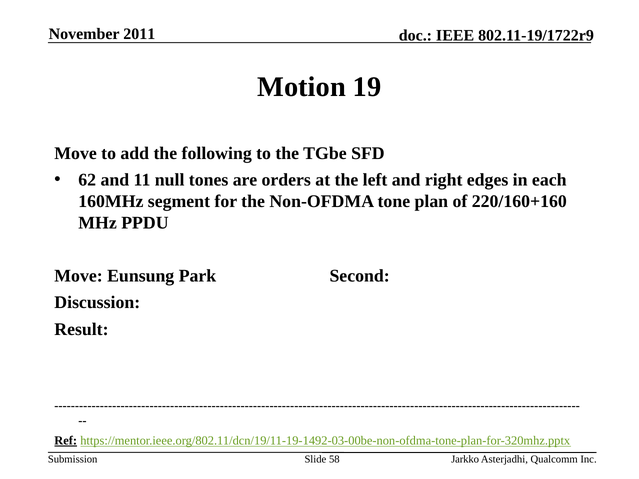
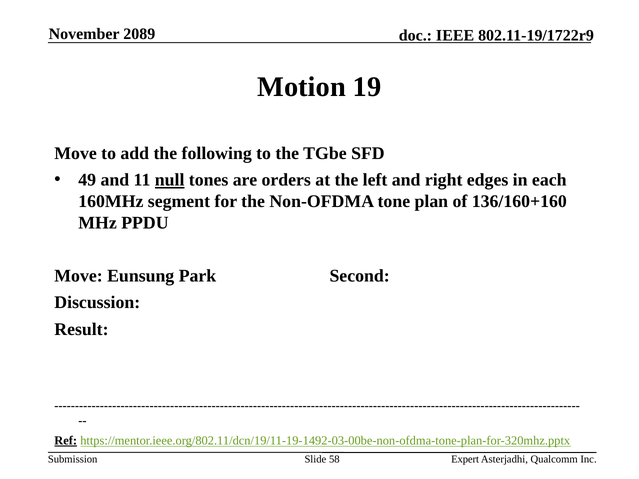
2011: 2011 -> 2089 (139, 34)
62: 62 -> 49 (87, 180)
null underline: none -> present (170, 180)
220/160+160: 220/160+160 -> 136/160+160 (519, 202)
Jarkko: Jarkko -> Expert (465, 460)
